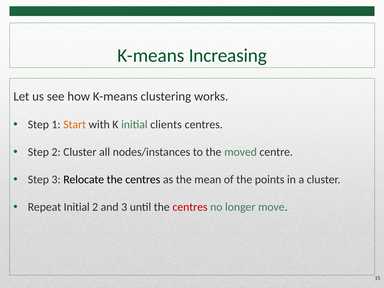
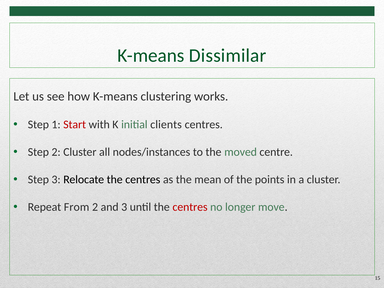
Increasing: Increasing -> Dissimilar (228, 56)
Start colour: orange -> red (75, 125)
Repeat Initial: Initial -> From (77, 207)
